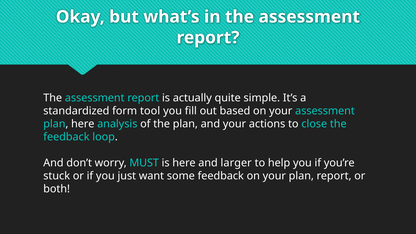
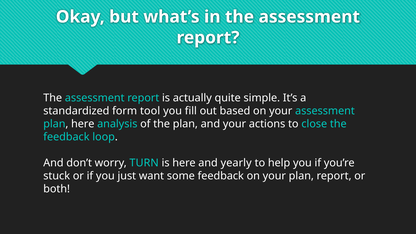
MUST: MUST -> TURN (144, 163)
larger: larger -> yearly (236, 163)
